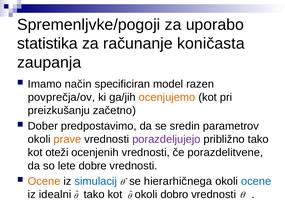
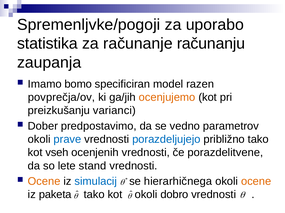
koničasta: koničasta -> računanju (211, 44)
način: način -> bomo (78, 84)
začetno: začetno -> varianci (114, 111)
sredin: sredin -> vedno (185, 126)
prave colour: orange -> blue (67, 140)
porazdeljujejo colour: purple -> blue (166, 140)
oteži: oteži -> vseh (57, 153)
dobre: dobre -> stand (93, 166)
ocene colour: blue -> orange (256, 182)
idealni: idealni -> paketa (55, 195)
